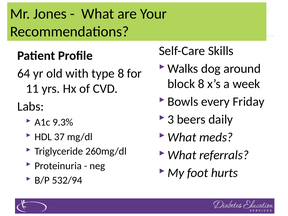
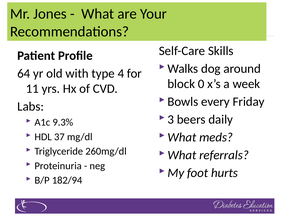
type 8: 8 -> 4 (121, 73)
block 8: 8 -> 0 (201, 84)
532/94: 532/94 -> 182/94 (67, 180)
